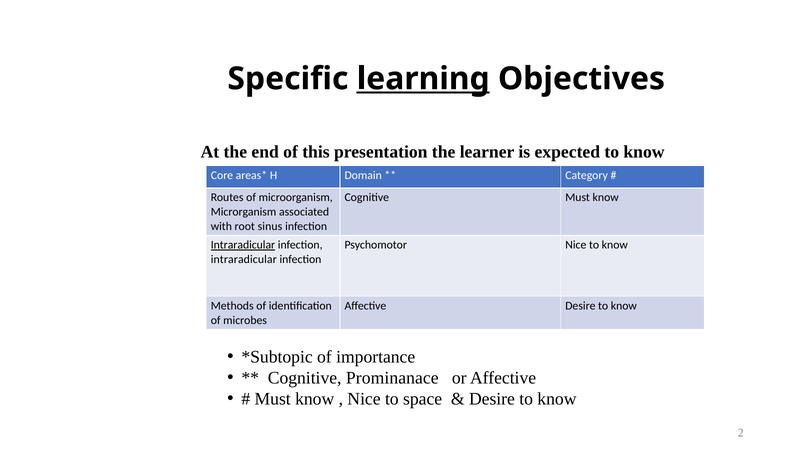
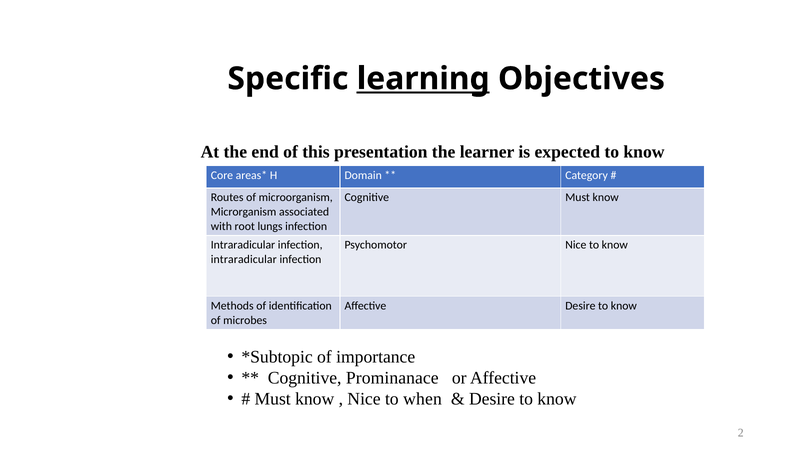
sinus: sinus -> lungs (270, 226)
Intraradicular underline: present -> none (243, 245)
space: space -> when (423, 399)
